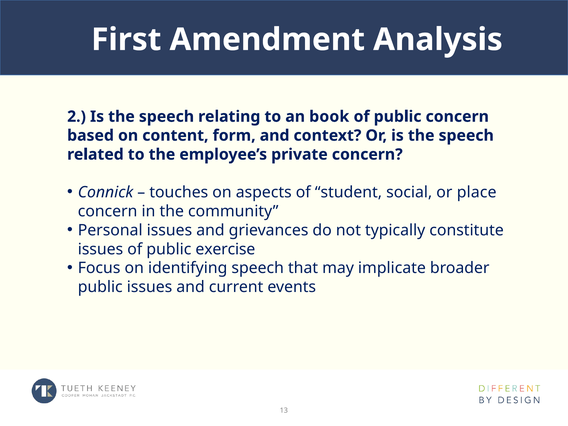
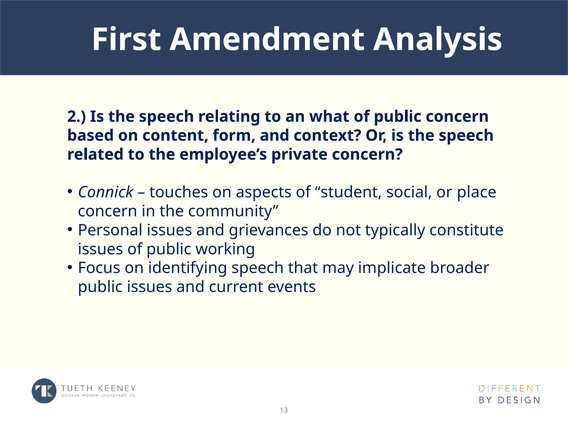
book: book -> what (329, 117)
exercise: exercise -> working (225, 249)
